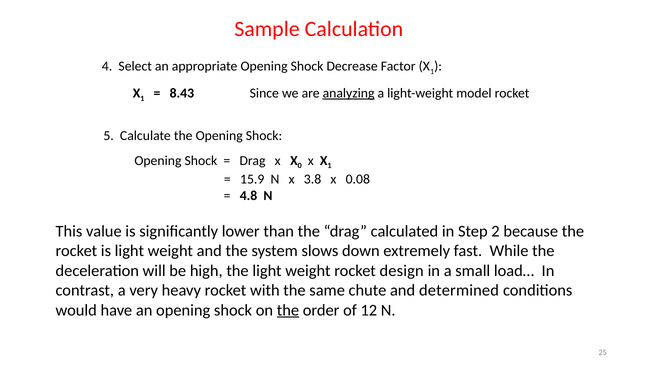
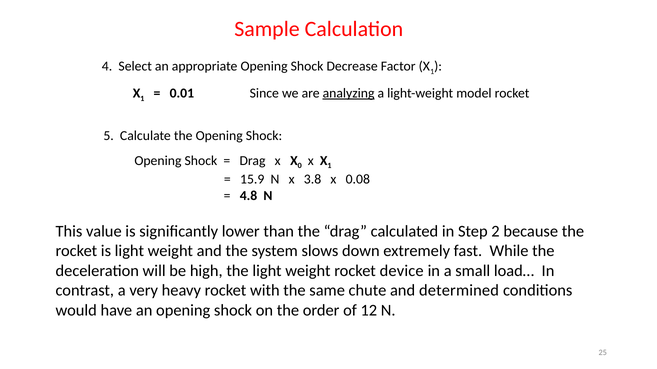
8.43: 8.43 -> 0.01 (182, 93)
design: design -> device (402, 271)
the underline: present -> none (288, 311)
